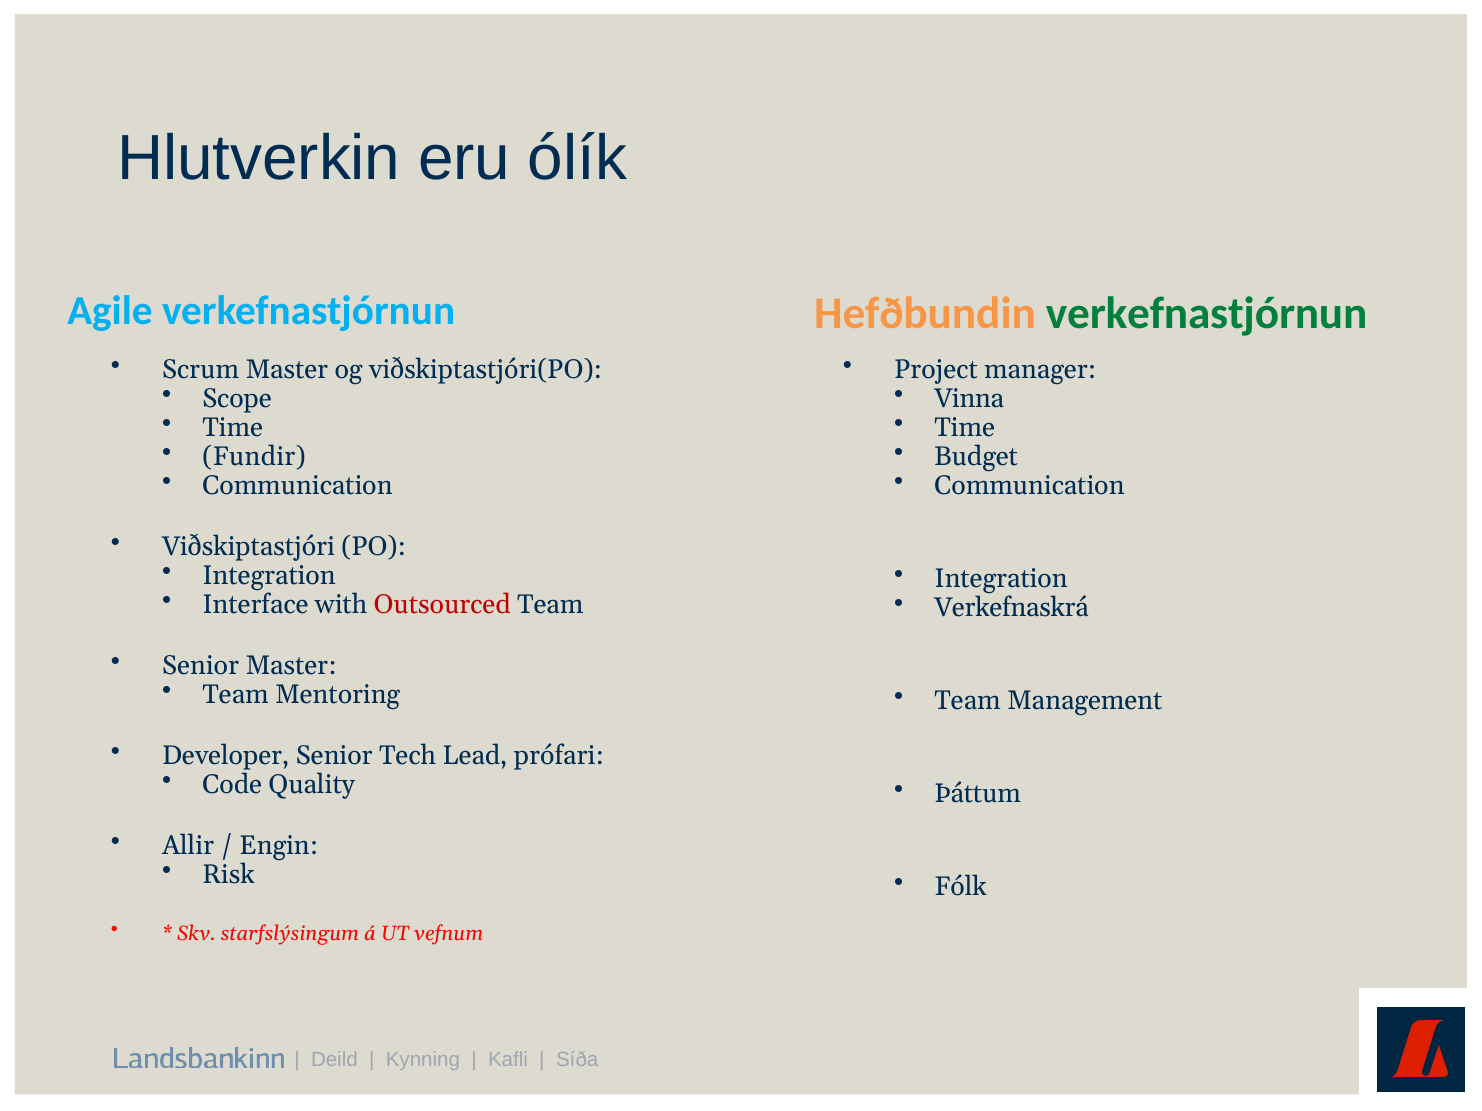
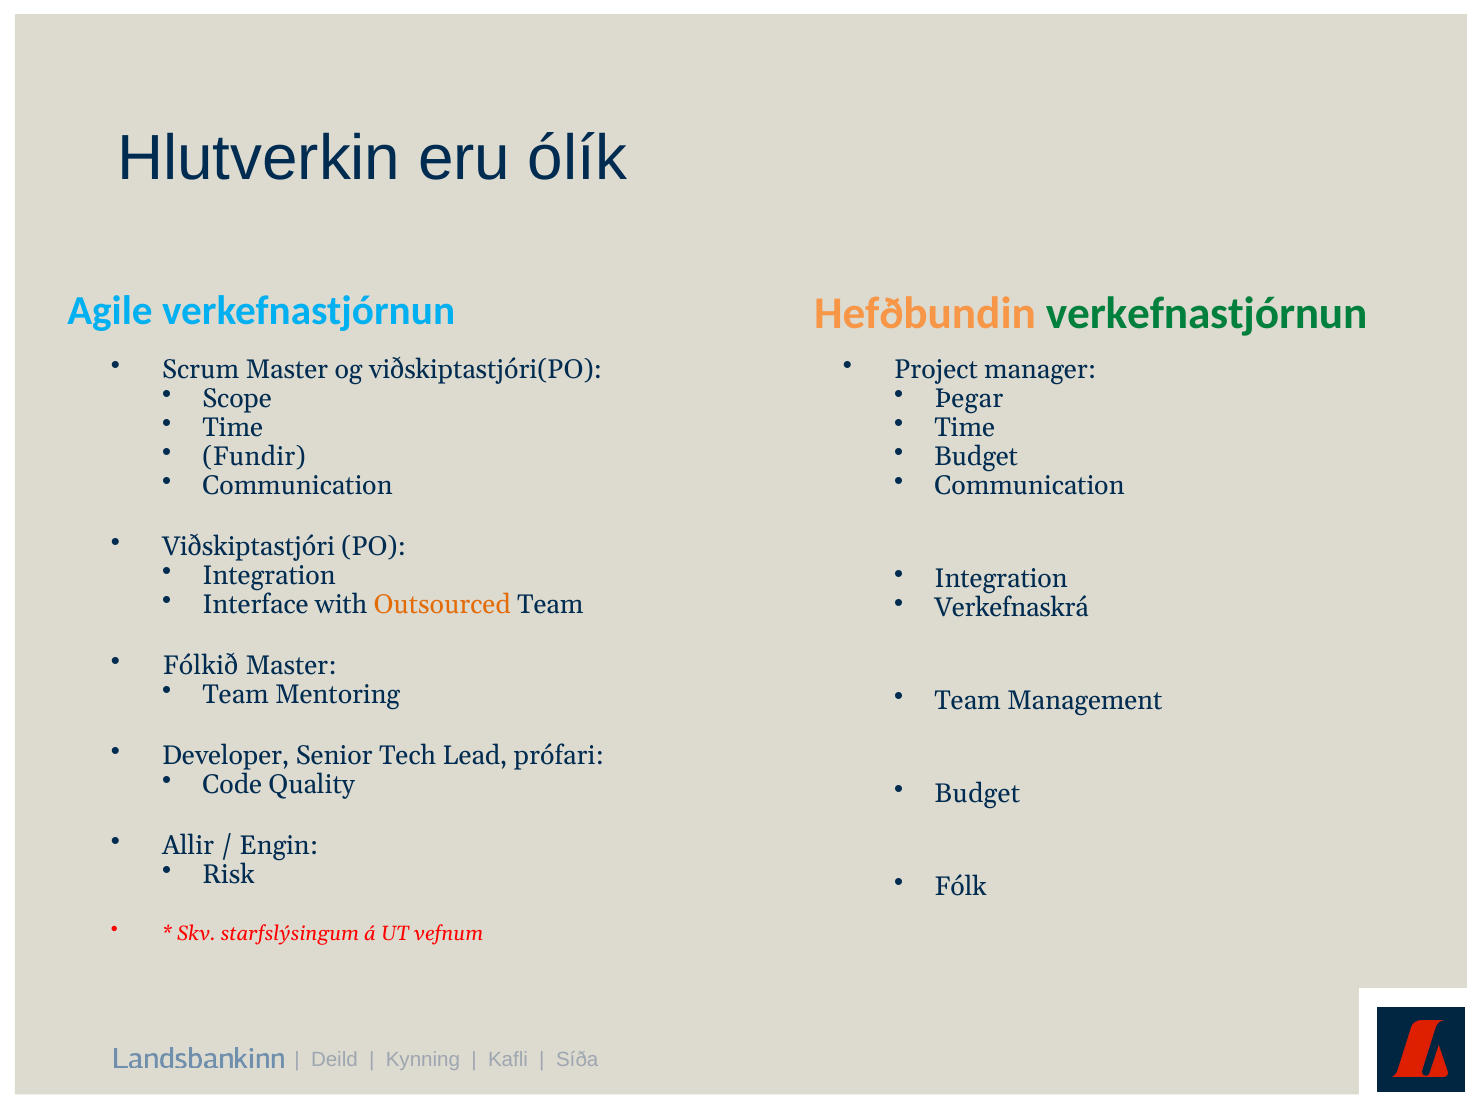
Vinna: Vinna -> Þegar (969, 399)
Outsourced colour: red -> orange (442, 605)
Senior: Senior -> Fólkið (201, 666)
Þáttum: Þáttum -> Budget (977, 794)
